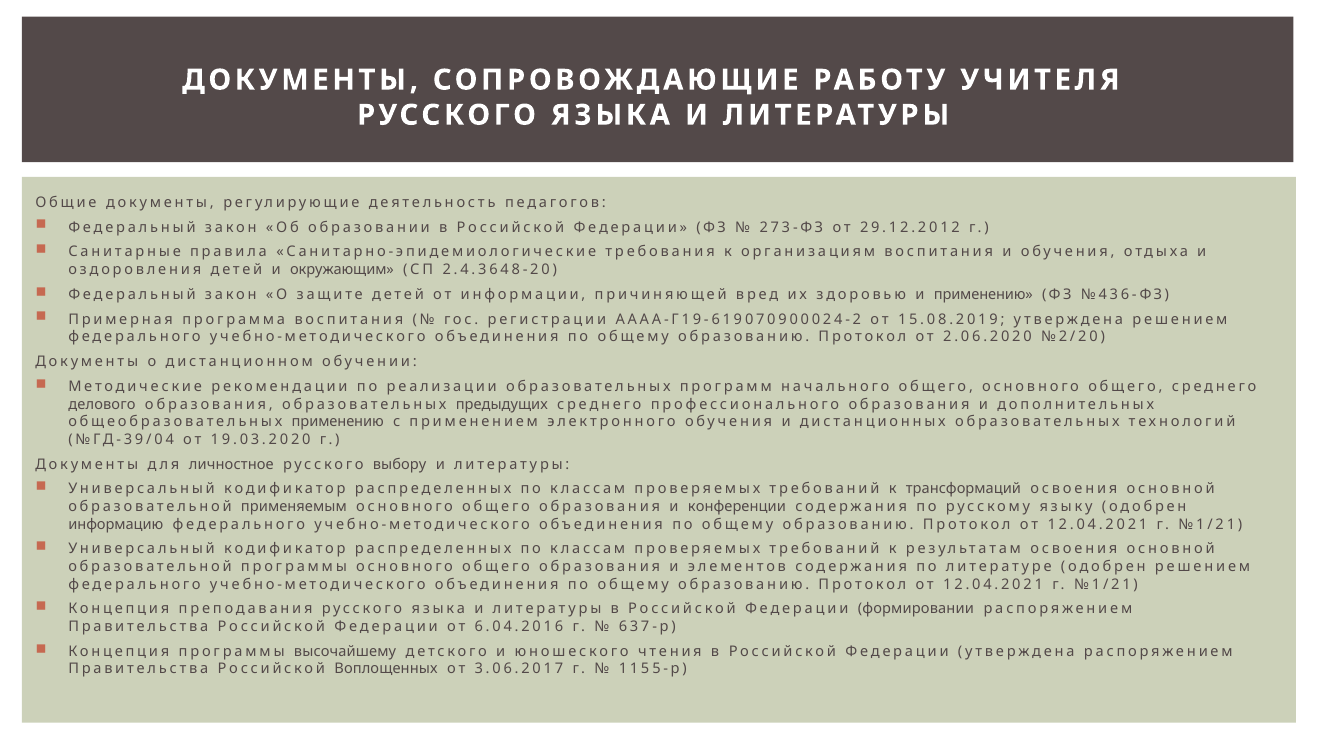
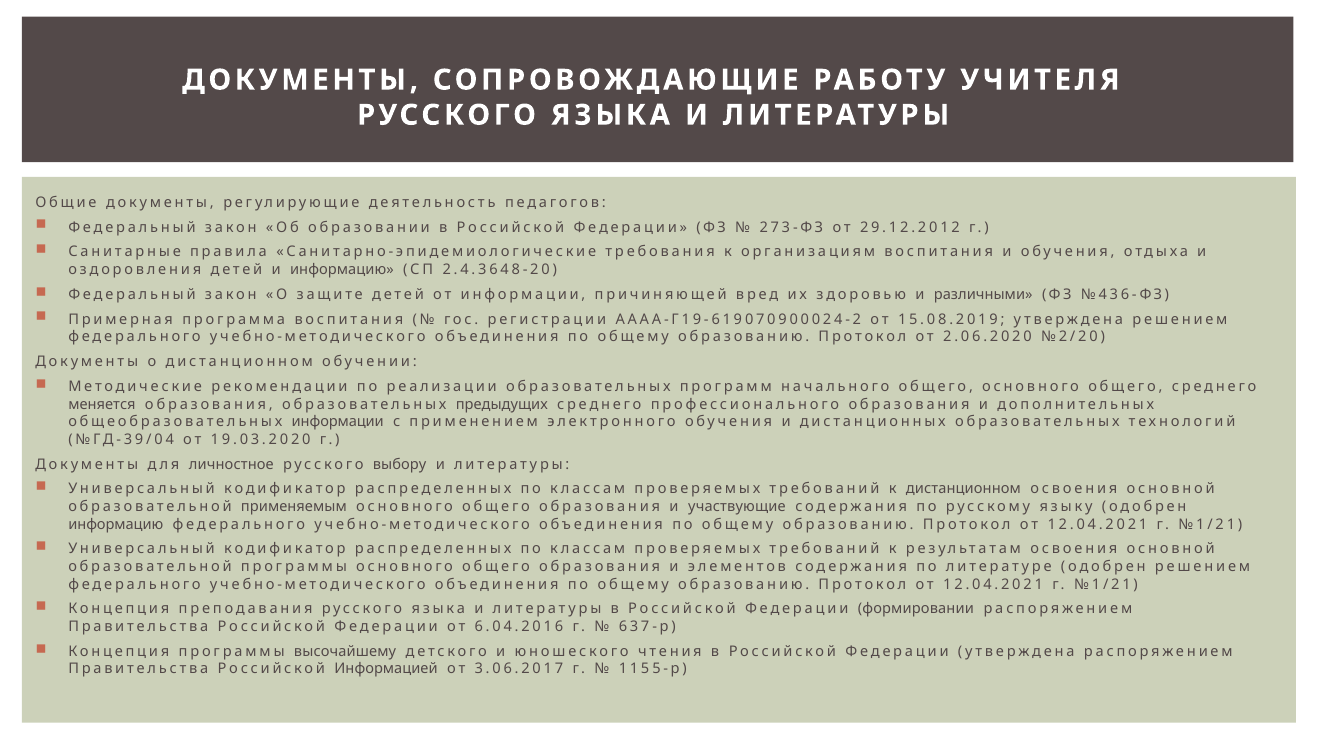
и окружающим: окружающим -> информацию (342, 270)
и применению: применению -> различными (983, 295)
делового: делового -> меняется (102, 404)
общеобразовательных применению: применению -> информации (338, 422)
к трансформаций: трансформаций -> дистанционном (963, 489)
конференции: конференции -> участвующие (737, 507)
Воплощенных: Воплощенных -> Информацией (386, 669)
